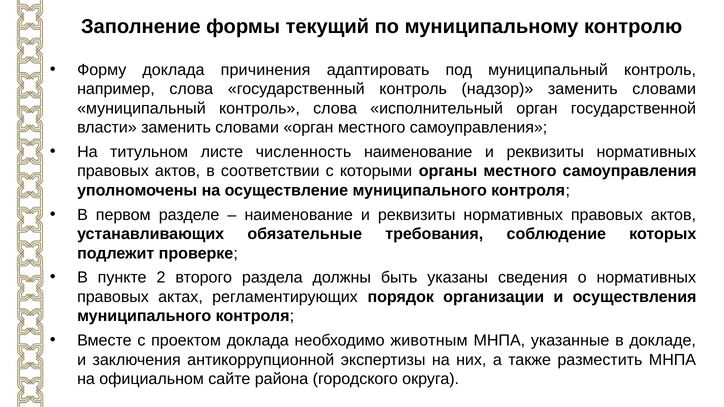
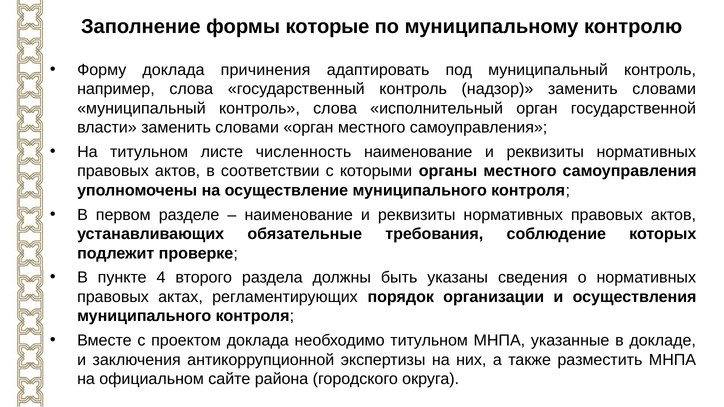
текущий: текущий -> которые (327, 27)
2: 2 -> 4 (161, 278)
необходимо животным: животным -> титульном (429, 341)
